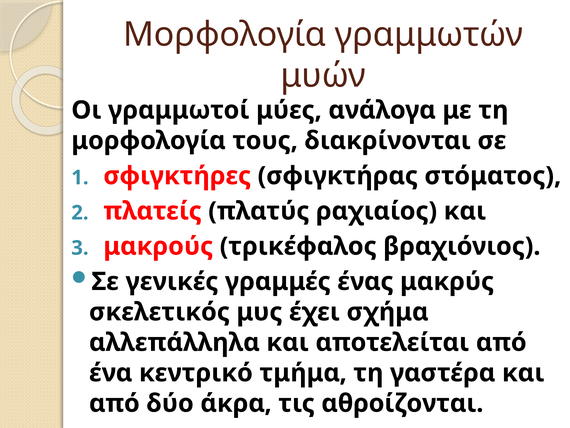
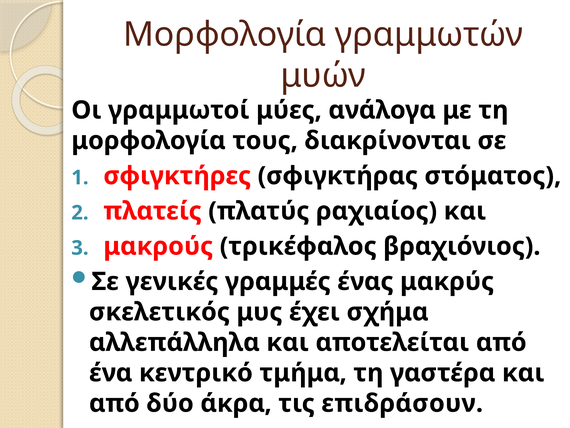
αθροίζονται: αθροίζονται -> επιδράσουν (402, 403)
